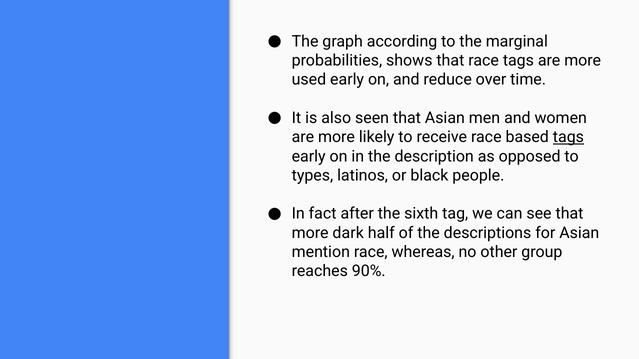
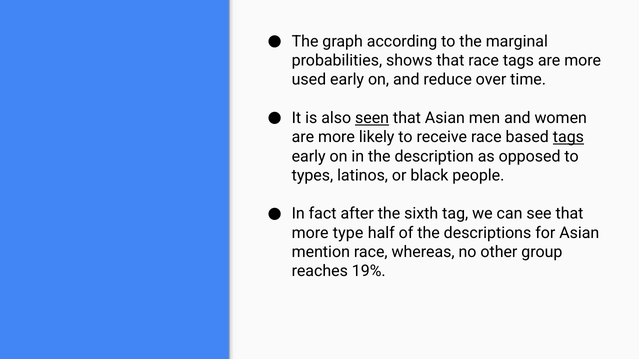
seen underline: none -> present (372, 118)
dark: dark -> type (348, 233)
90%: 90% -> 19% (369, 272)
